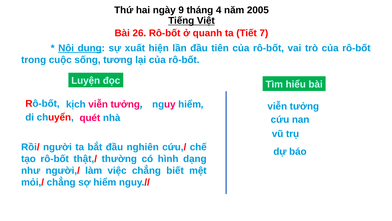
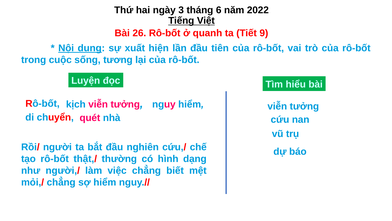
9: 9 -> 3 (181, 10)
4: 4 -> 6 (219, 10)
2005: 2005 -> 2022 (258, 10)
7: 7 -> 9 (264, 33)
